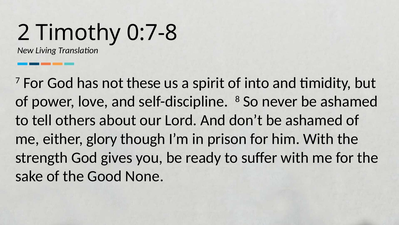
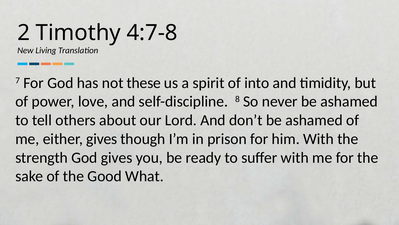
0:7-8: 0:7-8 -> 4:7-8 (152, 33)
either glory: glory -> gives (102, 139)
None: None -> What (145, 176)
